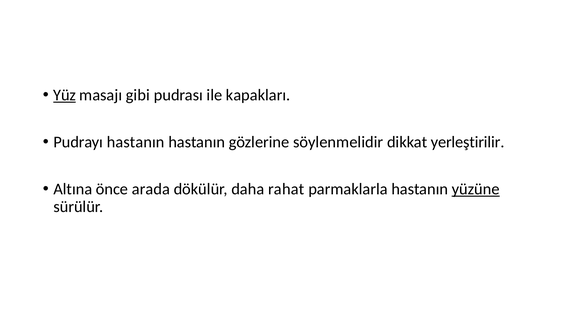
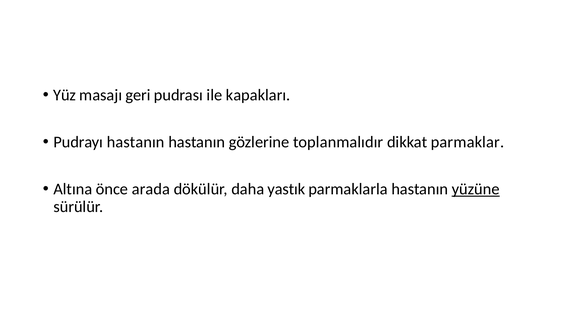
Yüz underline: present -> none (65, 95)
gibi: gibi -> geri (138, 95)
söylenmelidir: söylenmelidir -> toplanmalıdır (338, 142)
yerleştirilir: yerleştirilir -> parmaklar (468, 142)
rahat: rahat -> yastık (286, 189)
